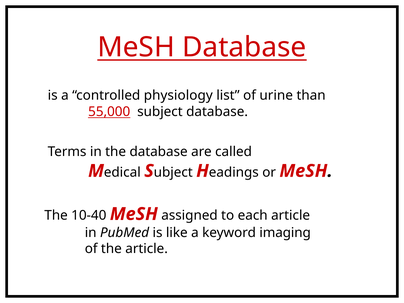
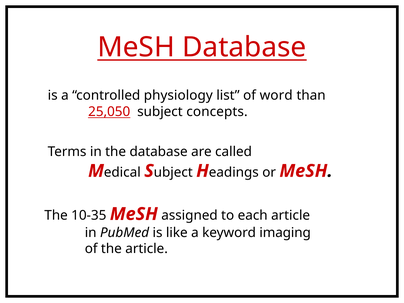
urine: urine -> word (276, 96)
55,000: 55,000 -> 25,050 (109, 112)
subject database: database -> concepts (217, 112)
10-40: 10-40 -> 10-35 (89, 216)
